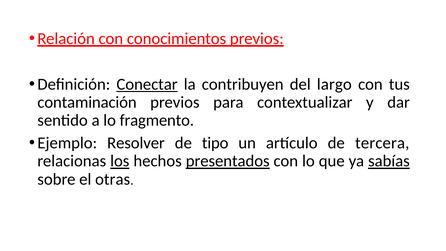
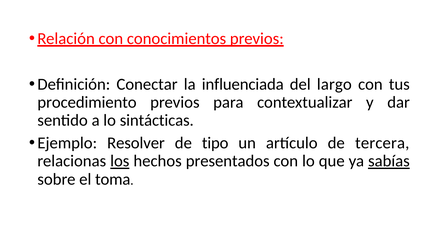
Conectar underline: present -> none (147, 84)
contribuyen: contribuyen -> influenciada (243, 84)
contaminación: contaminación -> procedimiento (87, 102)
fragmento: fragmento -> sintácticas (157, 120)
presentados underline: present -> none (228, 161)
otras: otras -> toma (113, 179)
